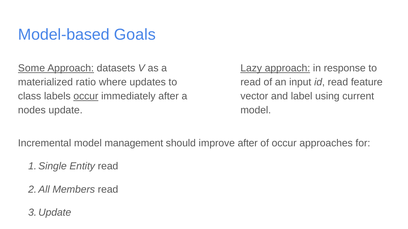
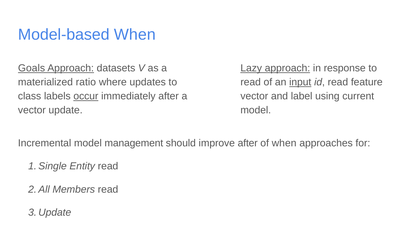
Model-based Goals: Goals -> When (135, 35)
Some: Some -> Goals (32, 68)
input underline: none -> present (300, 82)
nodes: nodes -> vector (32, 111)
of occur: occur -> when (284, 144)
